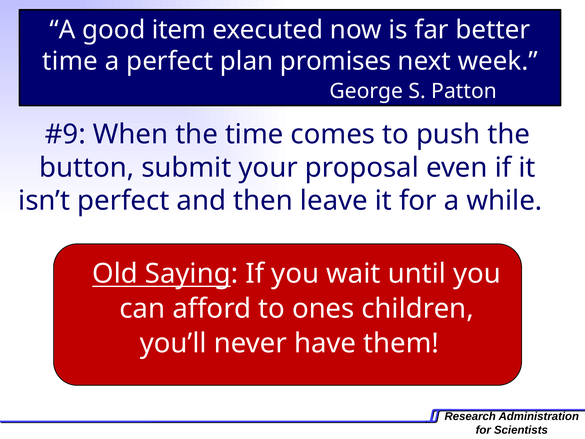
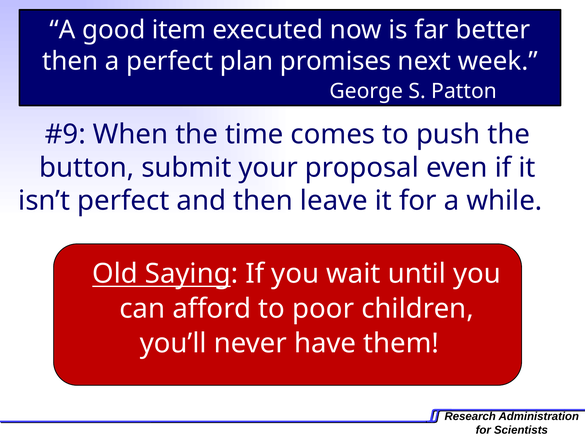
time: time -> then (70, 61)
ones: ones -> poor (323, 308)
